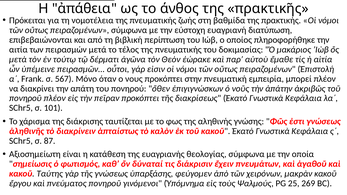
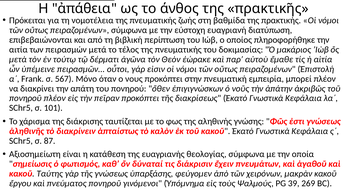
25: 25 -> 39 (294, 184)
